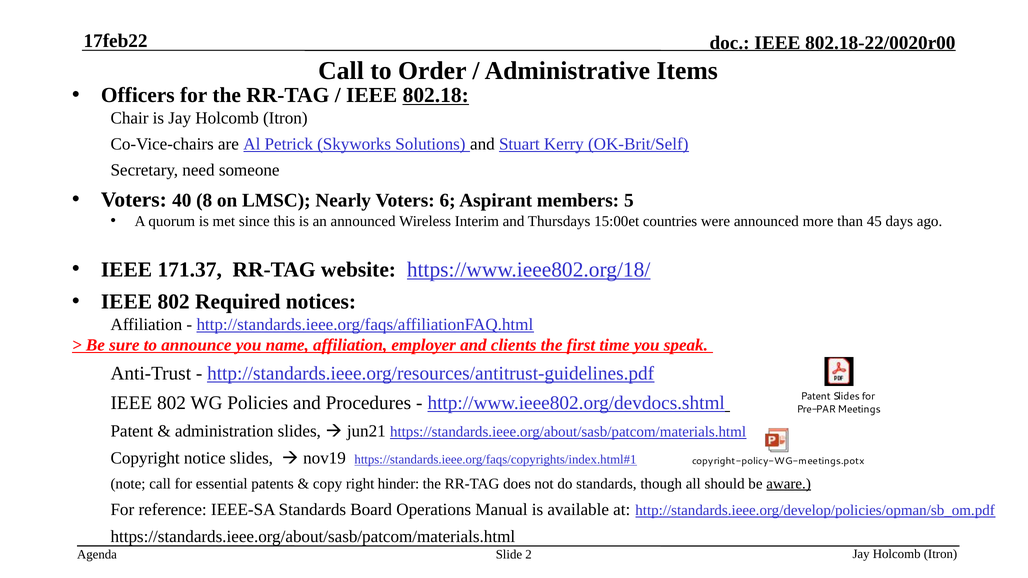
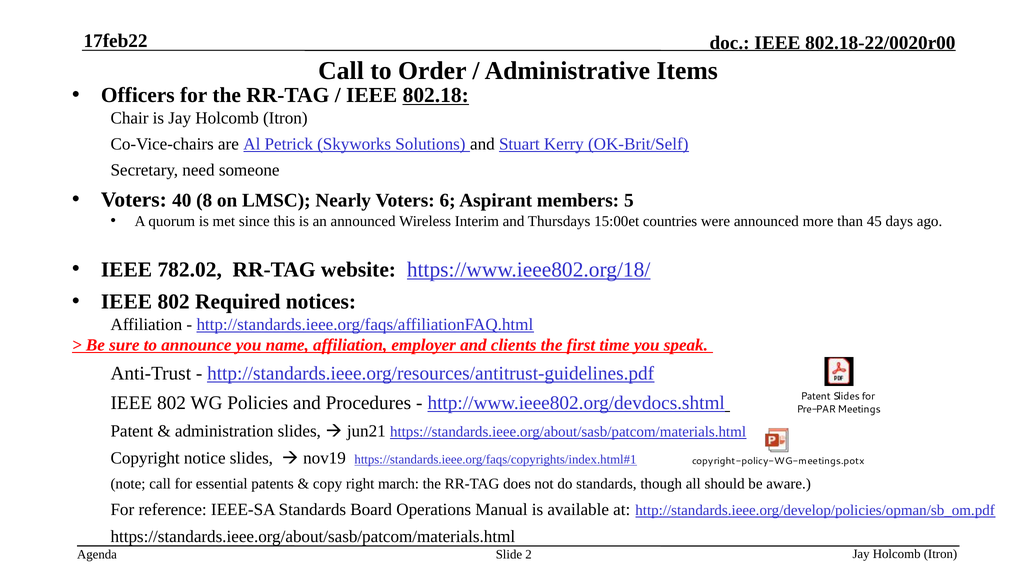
171.37: 171.37 -> 782.02 (190, 270)
hinder: hinder -> march (398, 484)
aware underline: present -> none (789, 484)
